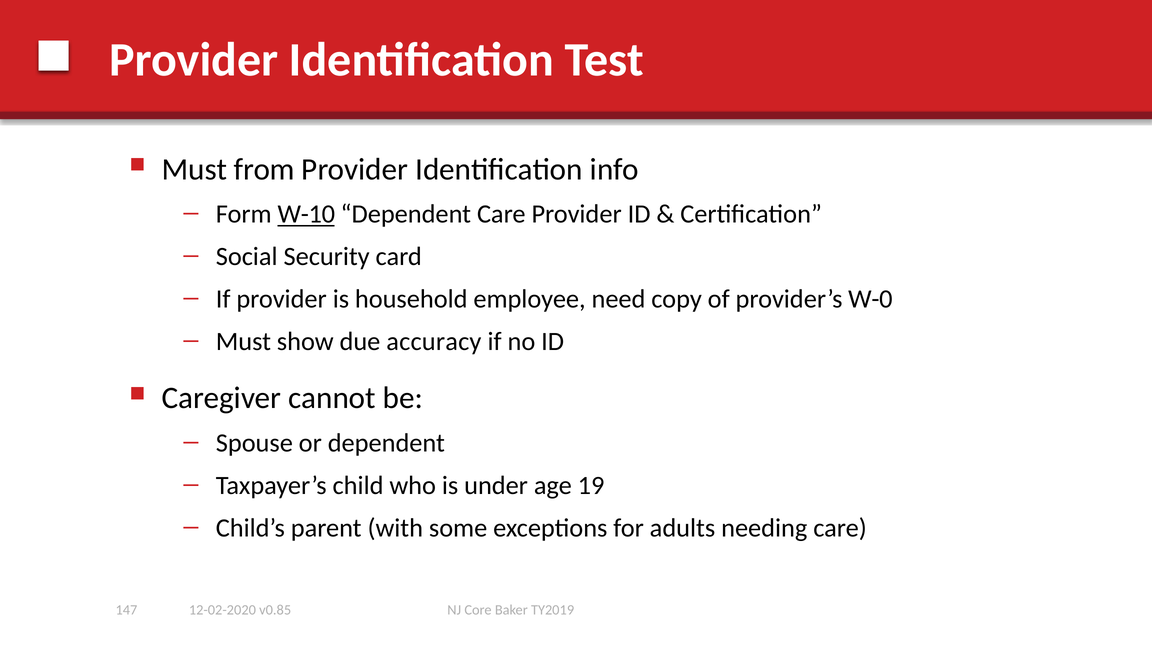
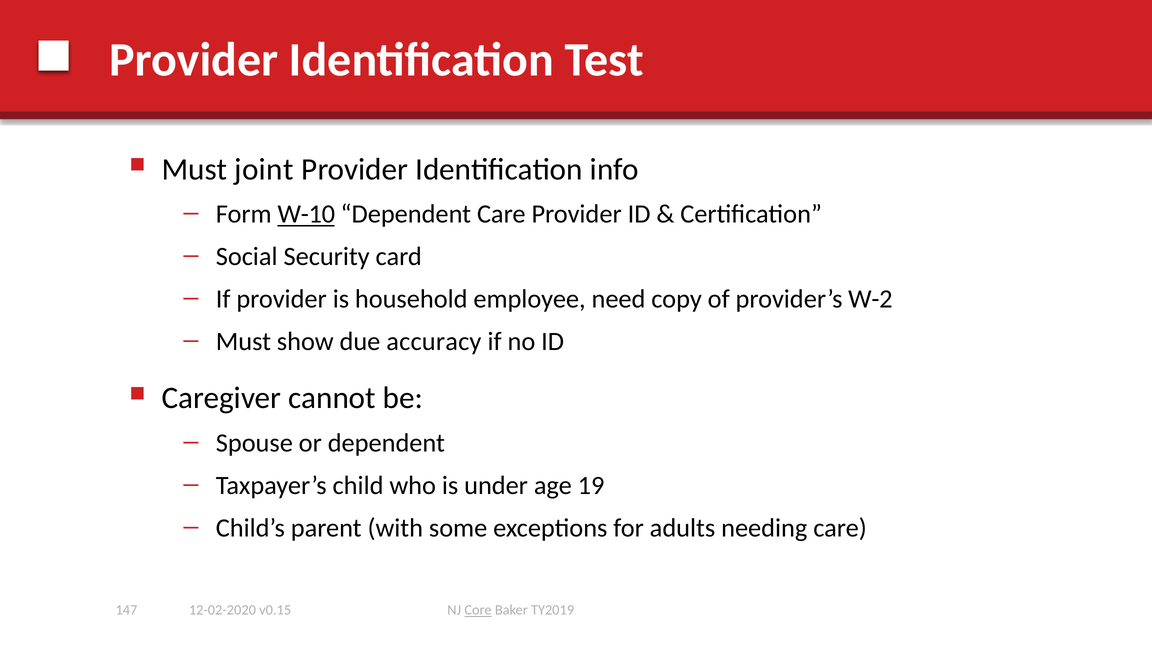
from: from -> joint (264, 169)
W-0: W-0 -> W-2 (870, 299)
v0.85: v0.85 -> v0.15 (275, 610)
Core underline: none -> present (478, 610)
